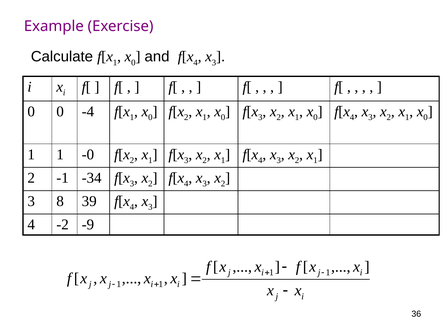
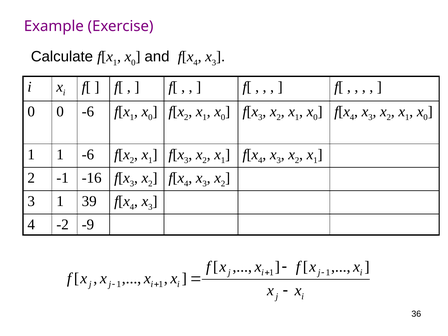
0 -4: -4 -> -6 (88, 112)
1 -0: -0 -> -6 (88, 154)
-34: -34 -> -16 (92, 178)
3 8: 8 -> 1 (60, 201)
